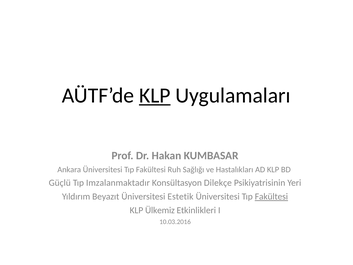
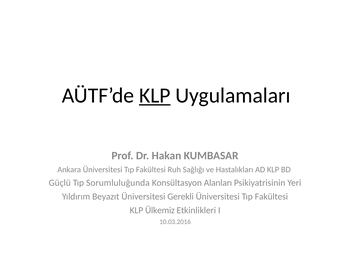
Imzalanmaktadır: Imzalanmaktadır -> Sorumluluğunda (118, 183)
Dilekçe: Dilekçe -> Alanları (218, 183)
Estetik: Estetik -> Gerekli (181, 196)
Fakültesi underline: present -> none (271, 196)
